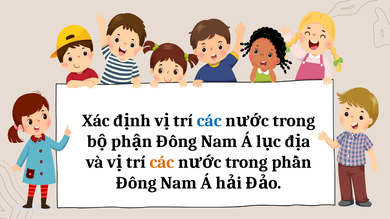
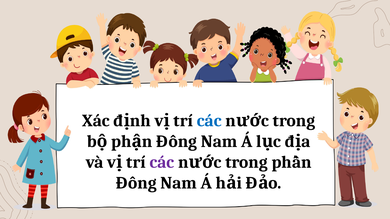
các colour: orange -> purple (162, 162)
